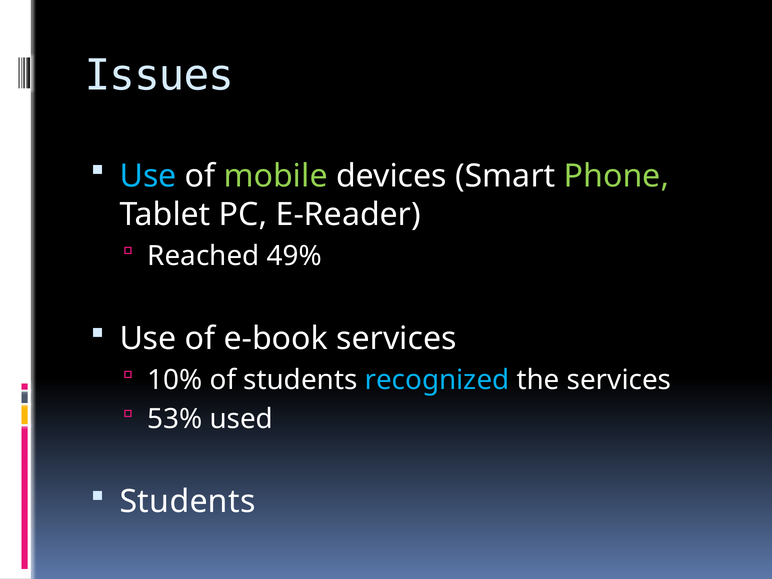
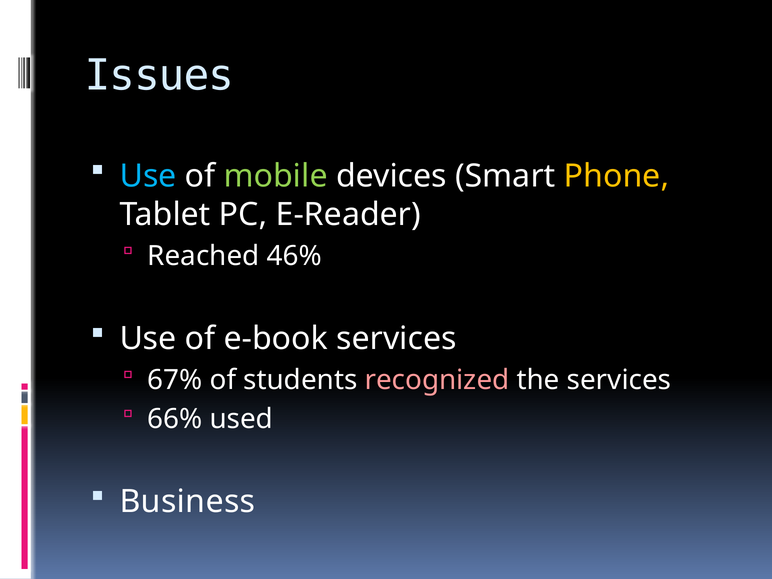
Phone colour: light green -> yellow (616, 176)
49%: 49% -> 46% (294, 256)
10%: 10% -> 67% (175, 380)
recognized colour: light blue -> pink (437, 380)
53%: 53% -> 66% (175, 419)
Students: Students -> Business (187, 502)
